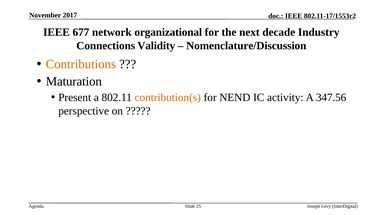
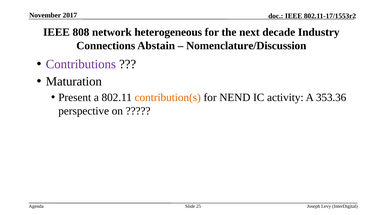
677: 677 -> 808 (81, 32)
organizational: organizational -> heterogeneous (168, 32)
Validity: Validity -> Abstain (156, 46)
Contributions colour: orange -> purple (81, 64)
347.56: 347.56 -> 353.36 (331, 98)
